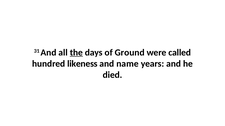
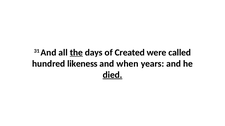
Ground: Ground -> Created (130, 53)
name: name -> when (127, 64)
died underline: none -> present (112, 75)
